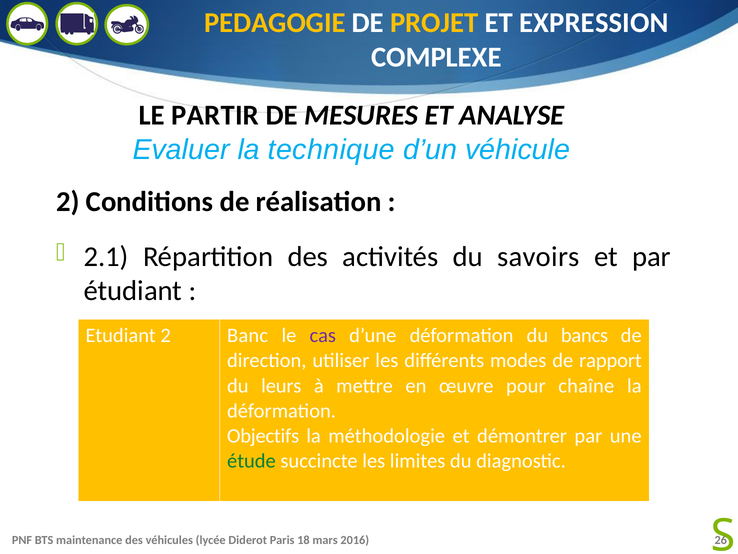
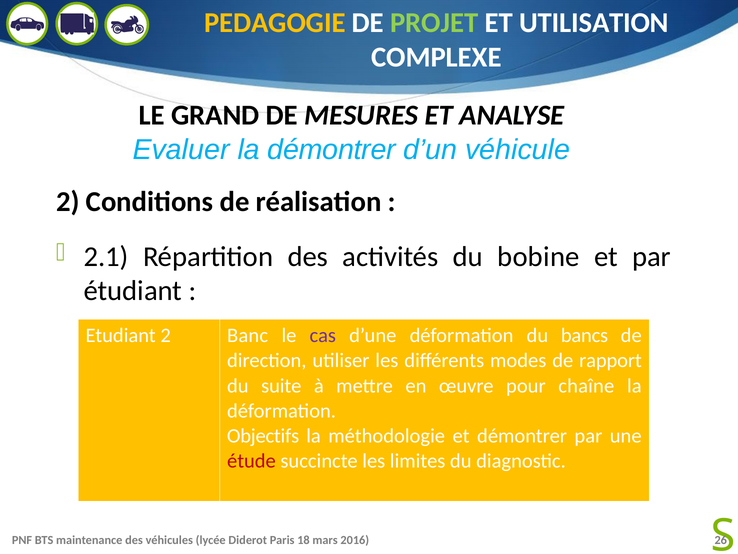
PROJET colour: yellow -> light green (434, 23)
EXPRESSION: EXPRESSION -> UTILISATION (594, 23)
PARTIR: PARTIR -> GRAND (215, 115)
la technique: technique -> démontrer (332, 150)
savoirs: savoirs -> bobine (538, 256)
leurs: leurs -> suite (281, 385)
étude colour: green -> red (251, 461)
